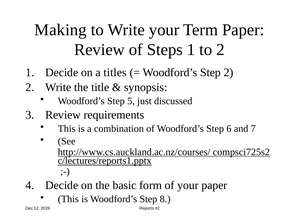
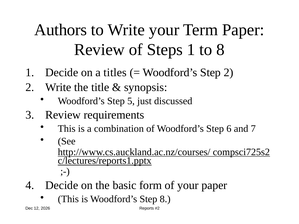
Making: Making -> Authors (61, 30)
to 2: 2 -> 8 (220, 50)
